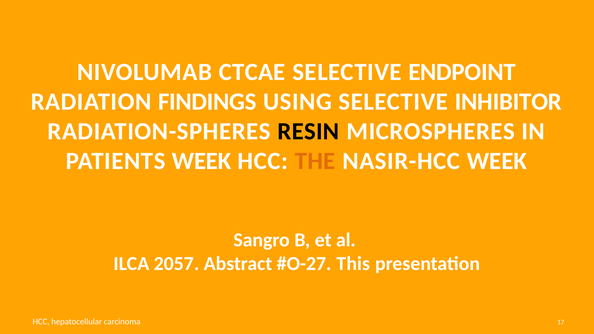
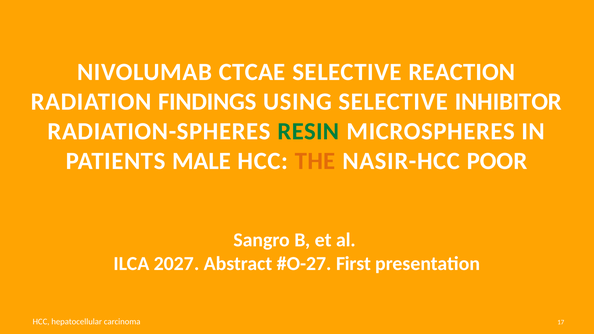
ENDPOINT: ENDPOINT -> REACTION (462, 72)
RESIN colour: black -> green (308, 131)
PATIENTS WEEK: WEEK -> MALE (202, 161)
NASIR-HCC WEEK: WEEK -> POOR (497, 161)
2057: 2057 -> 2027 (177, 264)
This: This -> First (354, 264)
